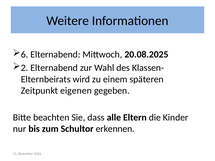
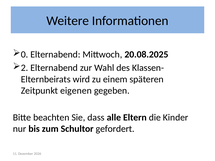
6: 6 -> 0 (25, 54)
erkennen: erkennen -> gefordert (115, 129)
